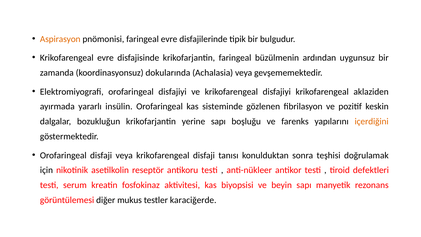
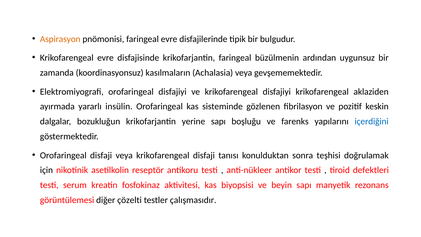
dokularında: dokularında -> kasılmaların (168, 73)
içerdiğini colour: orange -> blue (372, 121)
mukus: mukus -> çözelti (130, 200)
karaciğerde: karaciğerde -> çalışmasıdır (193, 200)
